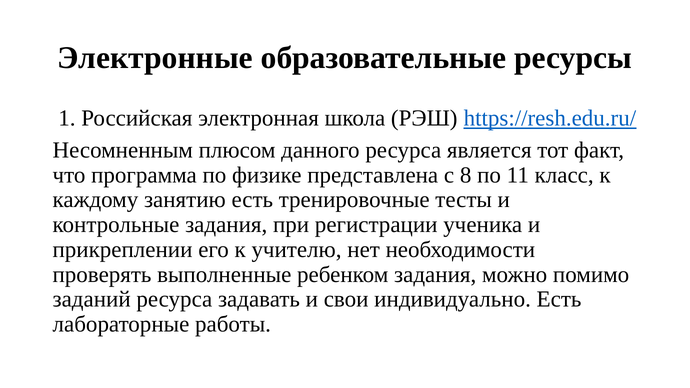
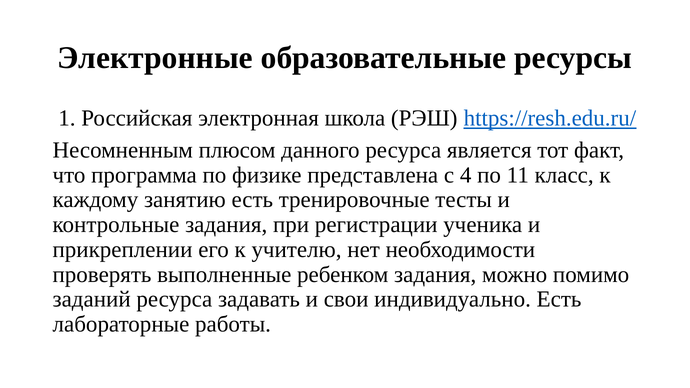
8: 8 -> 4 (466, 175)
